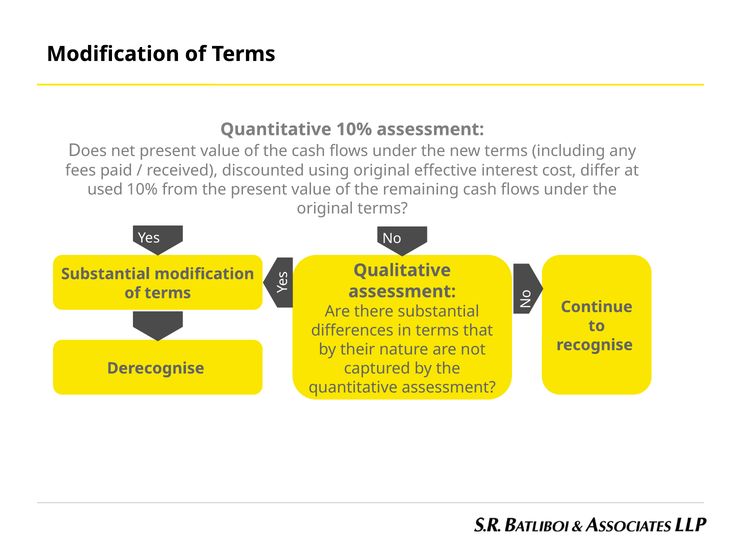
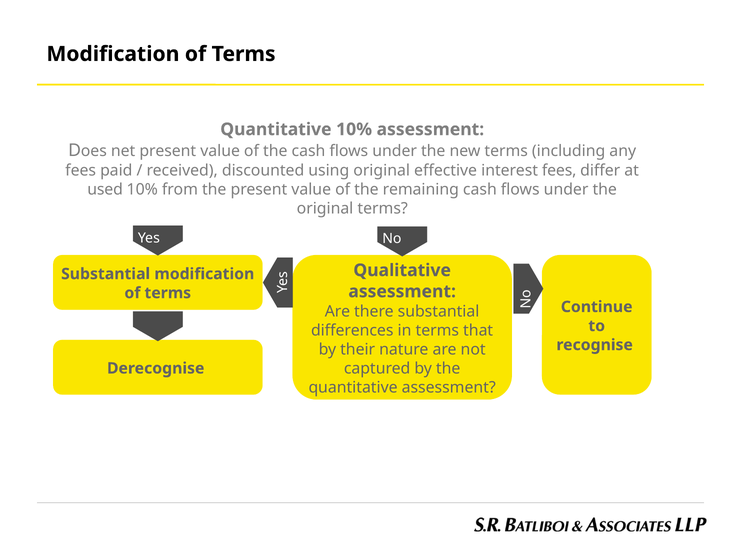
interest cost: cost -> fees (559, 170)
